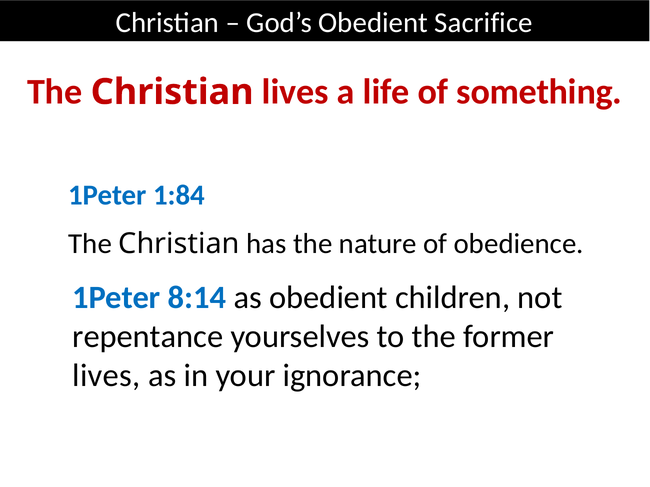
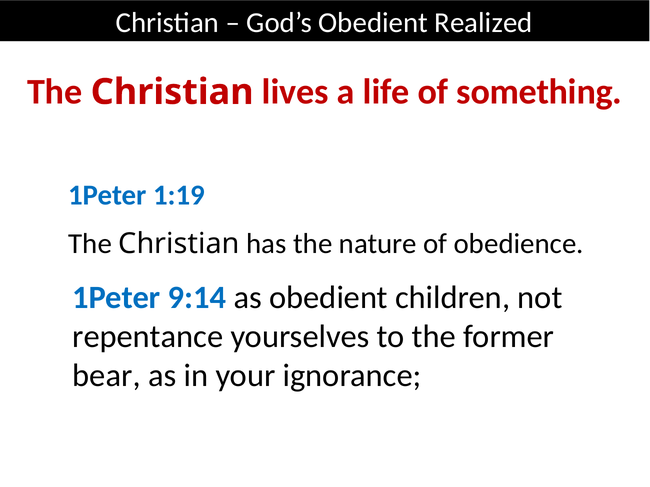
Sacrifice: Sacrifice -> Realized (483, 23)
1:84: 1:84 -> 1:19 (179, 195)
8:14: 8:14 -> 9:14 (197, 298)
lives: lives -> bear (107, 376)
